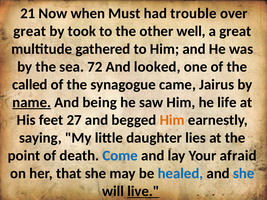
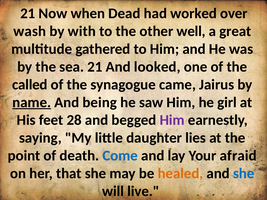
Must: Must -> Dead (124, 13)
trouble: trouble -> worked (194, 13)
great: great -> wash (30, 31)
took: took -> with (82, 31)
sea 72: 72 -> 21 (95, 67)
life: life -> girl (227, 102)
27: 27 -> 28 (74, 120)
Him colour: orange -> purple (172, 120)
healed colour: blue -> orange (180, 174)
live underline: present -> none (143, 191)
